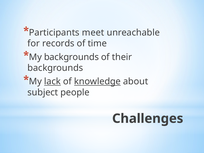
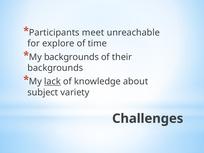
records: records -> explore (58, 43)
knowledge underline: present -> none (97, 81)
people: people -> variety (75, 92)
